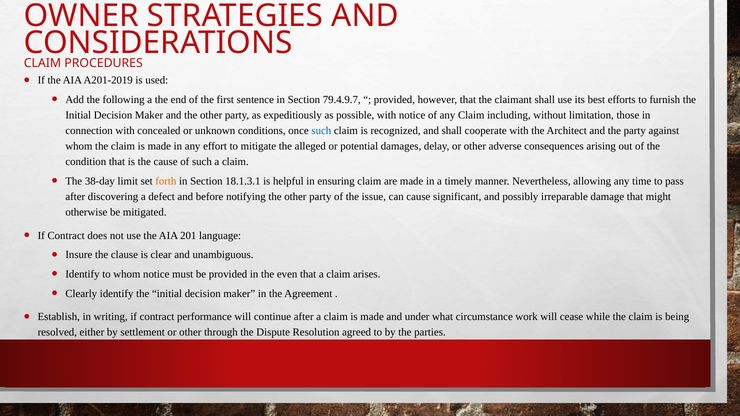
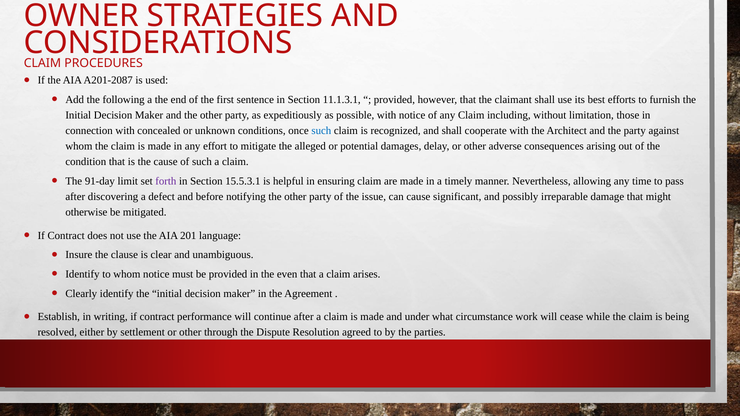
A201-2019: A201-2019 -> A201-2087 (108, 80)
79.4.9.7: 79.4.9.7 -> 11.1.3.1 (342, 100)
38-day: 38-day -> 91-day (100, 181)
forth colour: orange -> purple (166, 181)
18.1.3.1: 18.1.3.1 -> 15.5.3.1 (243, 181)
